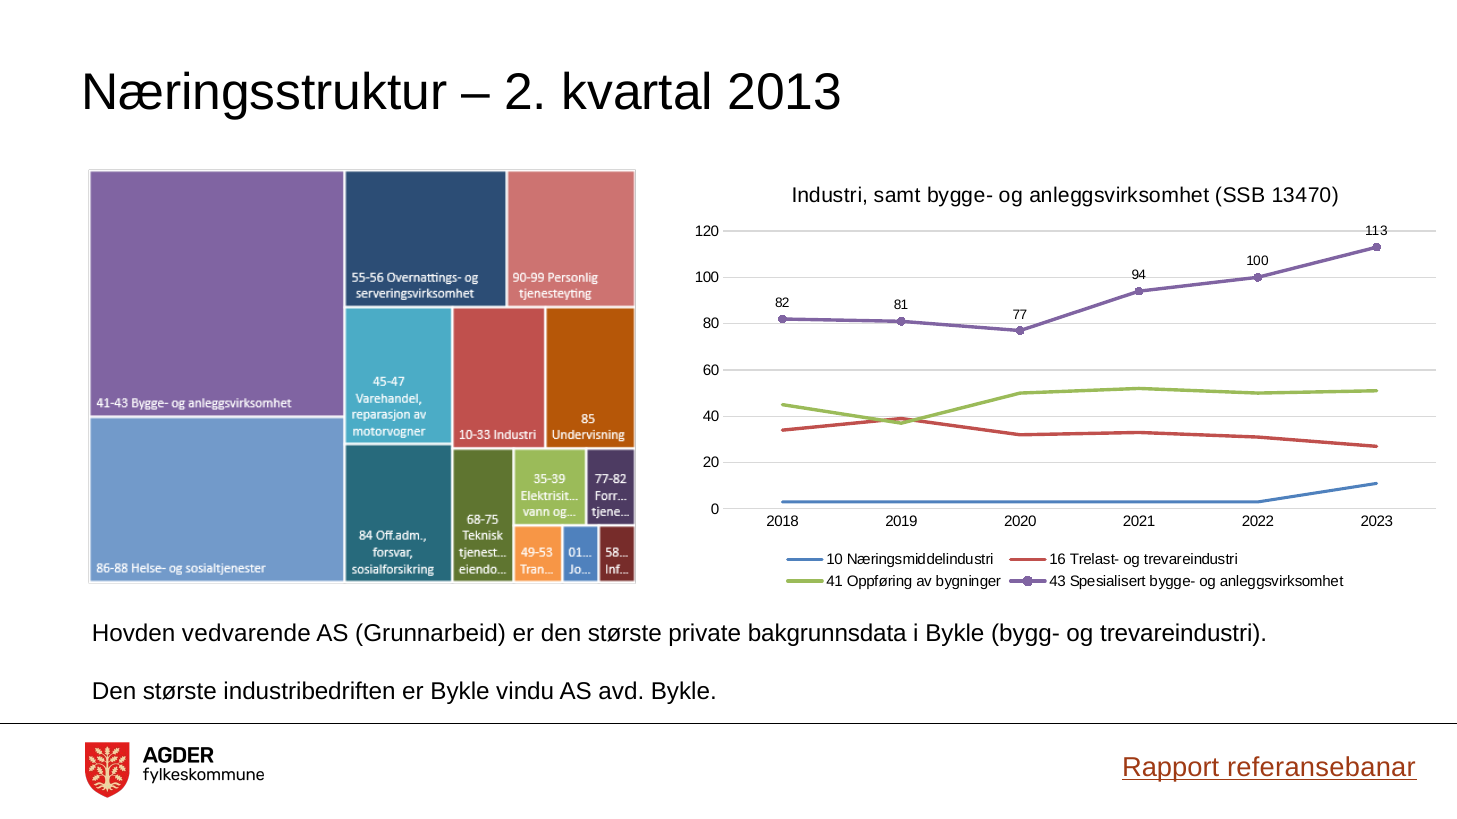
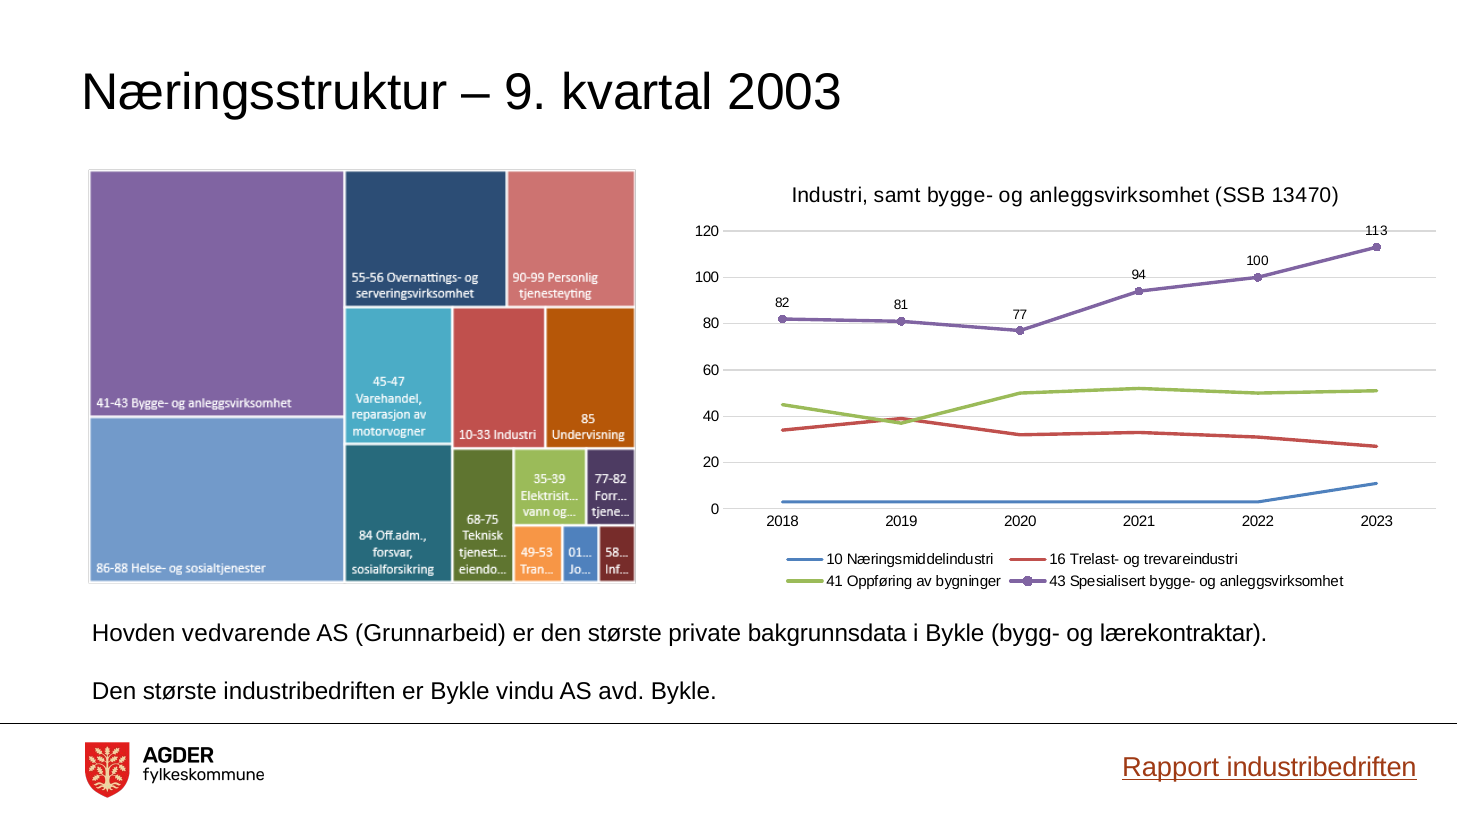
2: 2 -> 9 (526, 92)
2013: 2013 -> 2003 (785, 92)
bygg- og trevareindustri: trevareindustri -> lærekontraktar (1184, 634)
Rapport referansebanar: referansebanar -> industribedriften (1322, 768)
